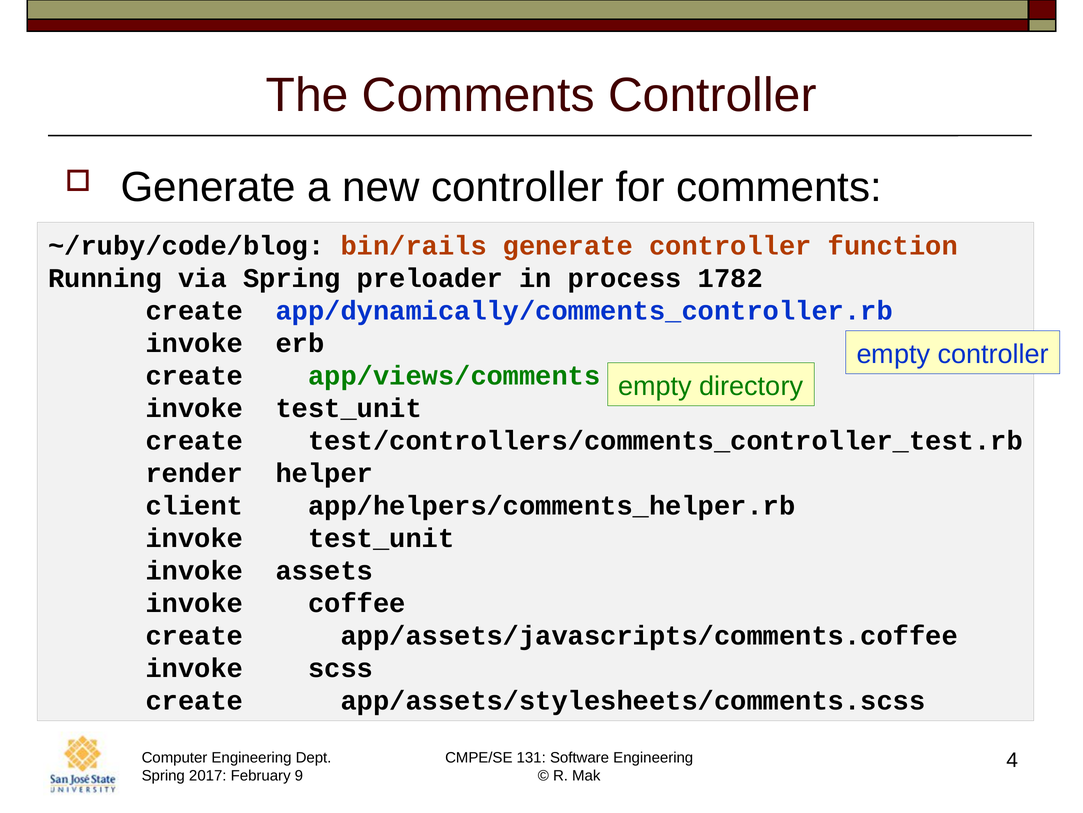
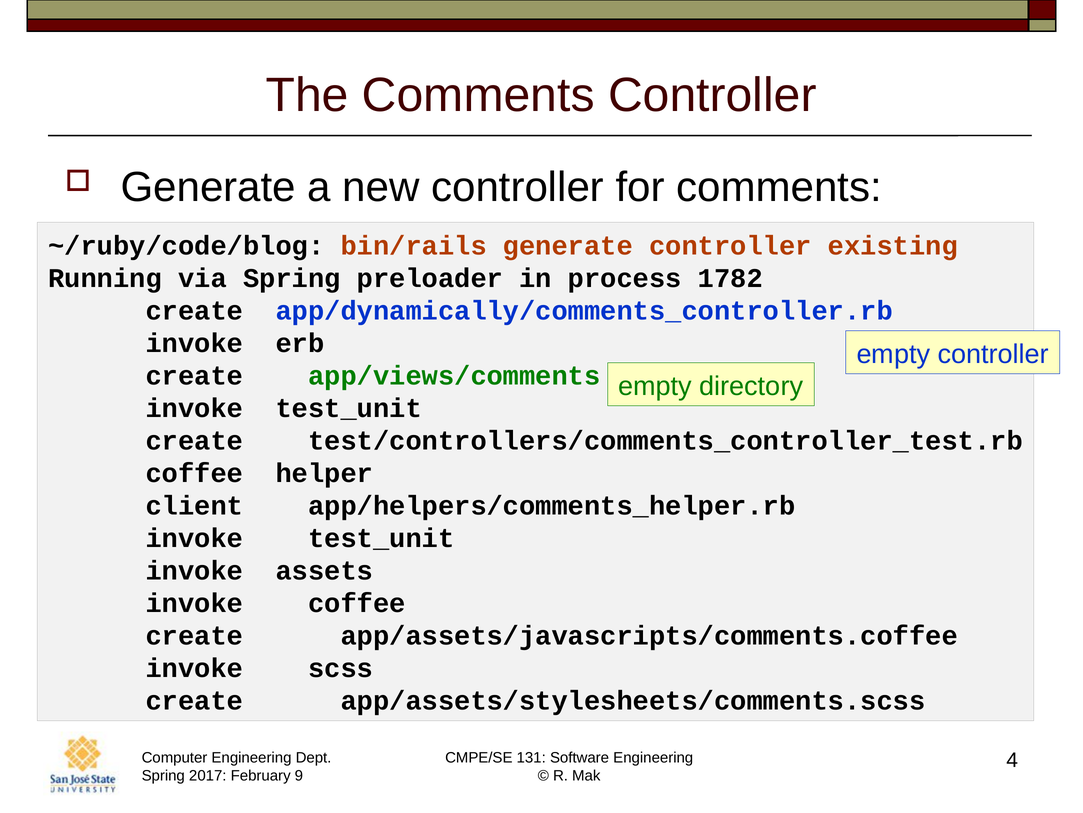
function: function -> existing (893, 245)
render: render -> coffee (194, 473)
